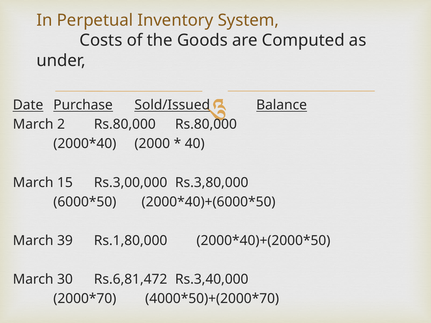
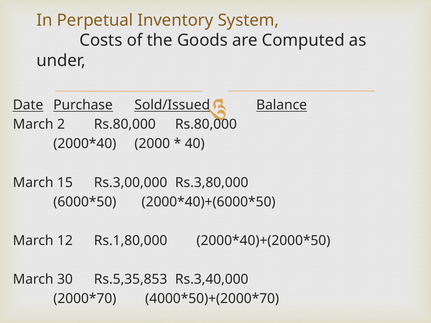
39: 39 -> 12 (65, 241)
Rs.6,81,472: Rs.6,81,472 -> Rs.5,35,853 (131, 280)
